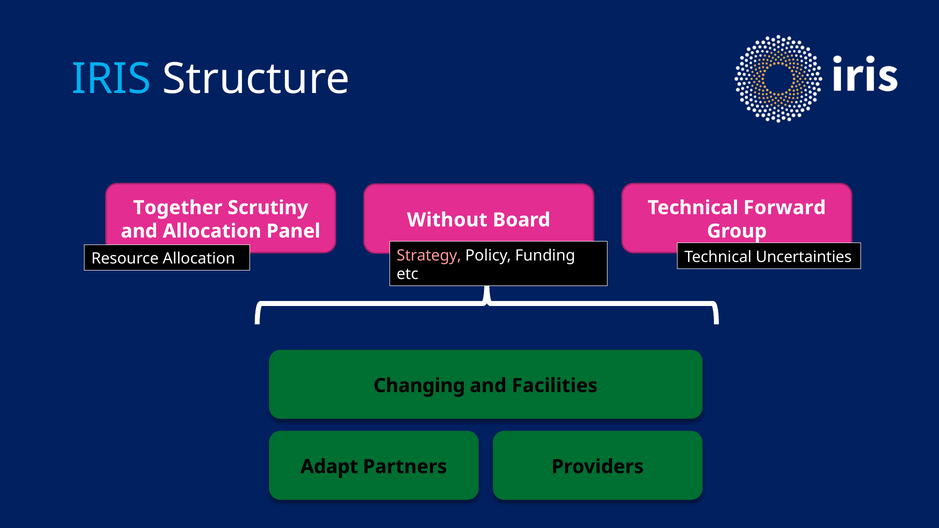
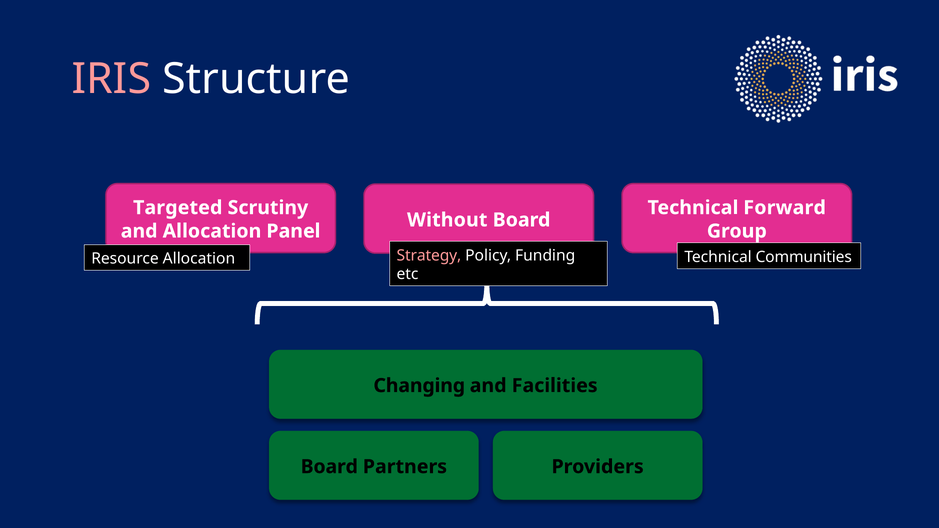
IRIS colour: light blue -> pink (111, 79)
Together: Together -> Targeted (178, 208)
Uncertainties: Uncertainties -> Communities (804, 257)
Adapt: Adapt -> Board (329, 467)
